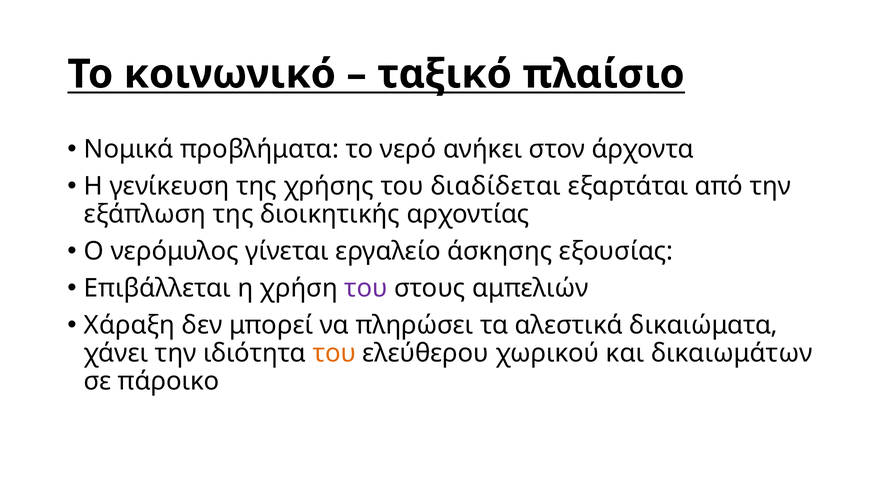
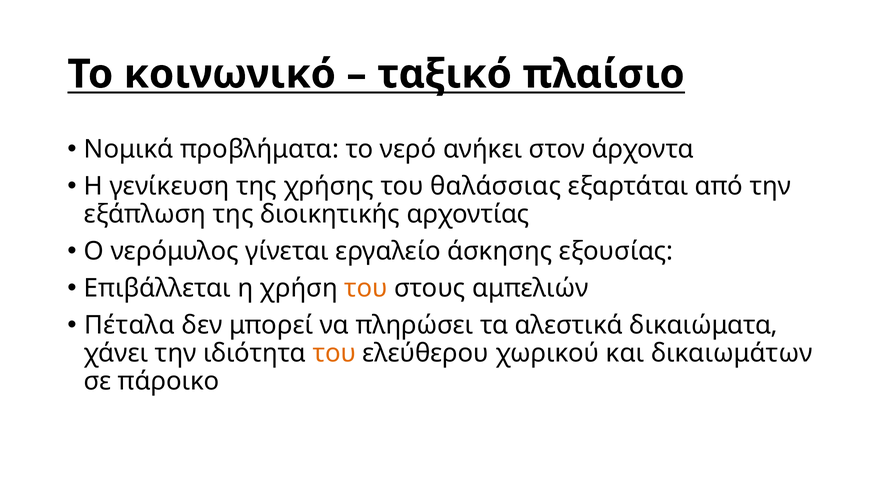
διαδίδεται: διαδίδεται -> θαλάσσιας (496, 187)
του colour: purple -> orange (366, 289)
Χάραξη: Χάραξη -> Πέταλα (129, 326)
